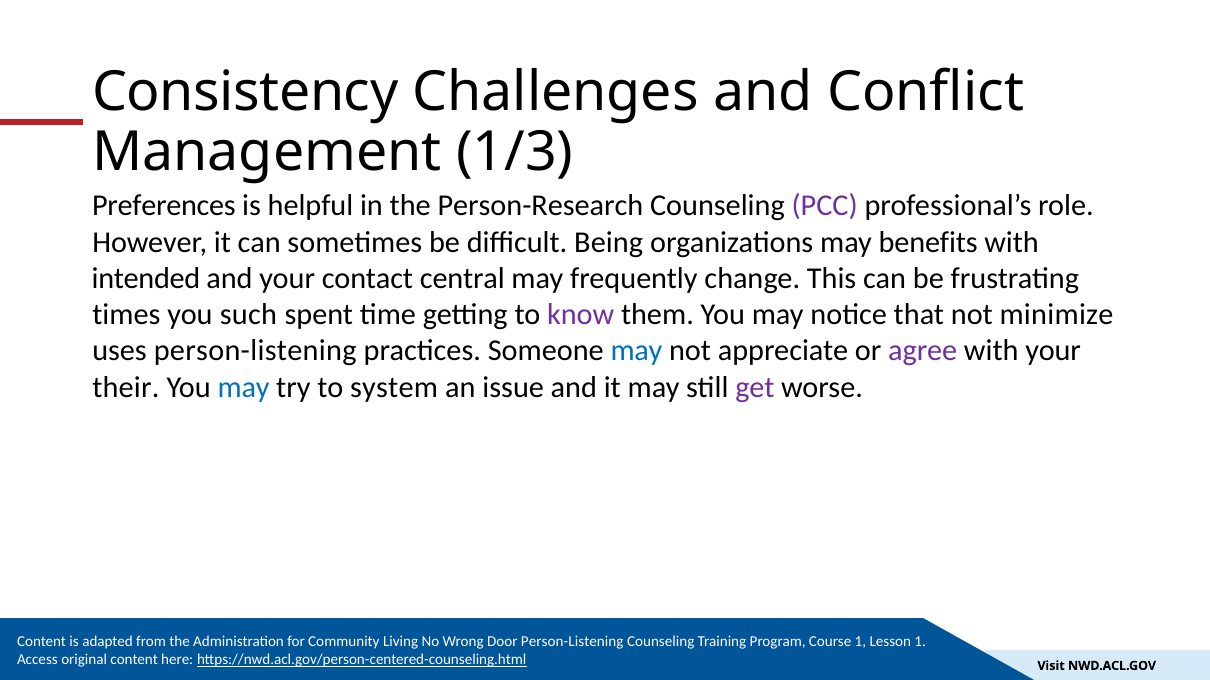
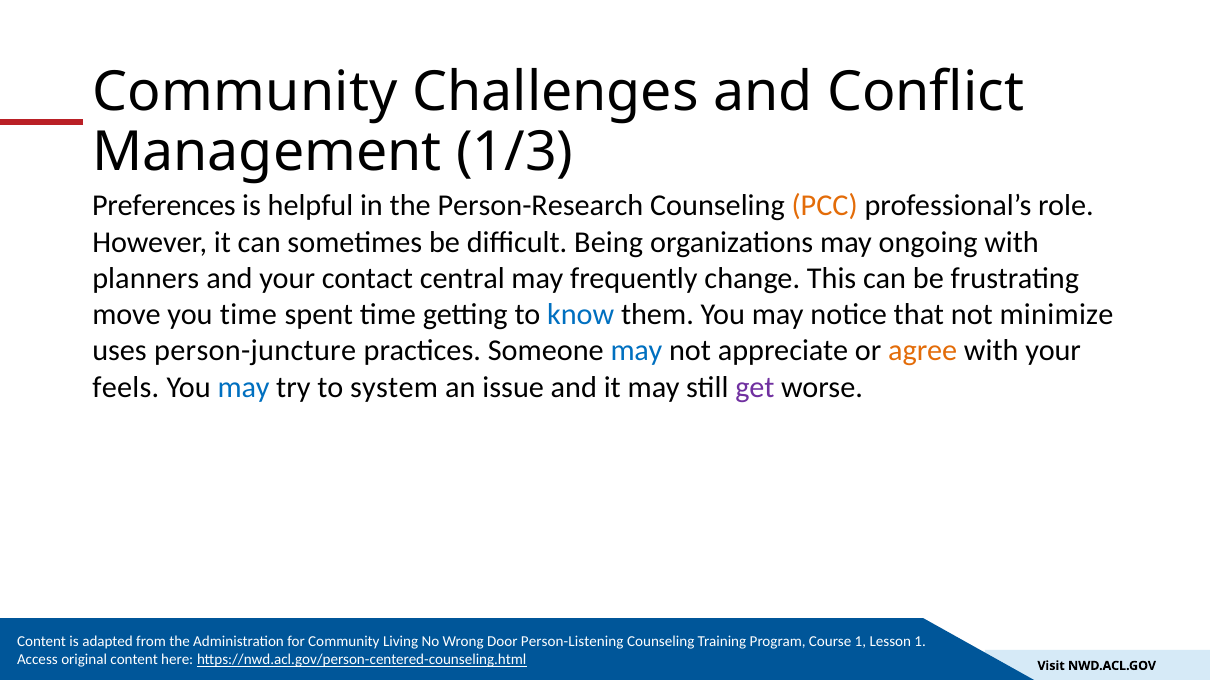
Consistency: Consistency -> Community (245, 92)
PCC colour: purple -> orange (825, 206)
benefits: benefits -> ongoing (928, 242)
intended: intended -> planners (146, 279)
times: times -> move (126, 315)
you such: such -> time (248, 315)
know colour: purple -> blue (581, 315)
uses person-listening: person-listening -> person-juncture (255, 351)
agree colour: purple -> orange (923, 351)
their: their -> feels (126, 387)
